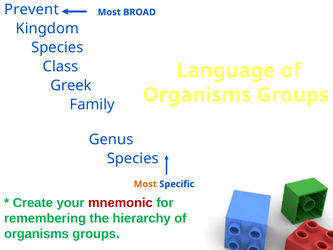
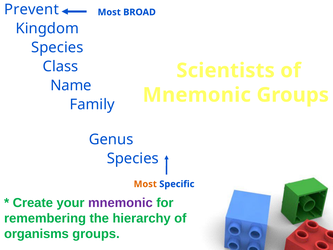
Language: Language -> Scientists (226, 70)
Greek: Greek -> Name (71, 85)
Organisms: Organisms -> Mnemonic (197, 95)
mnemonic colour: red -> purple (120, 203)
